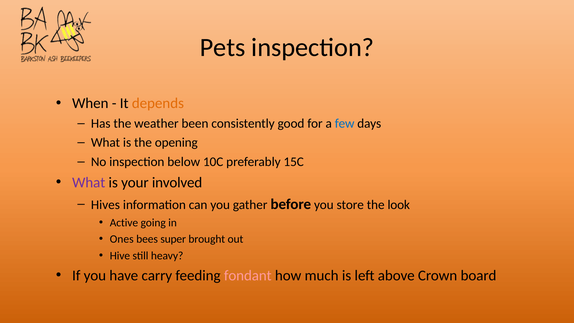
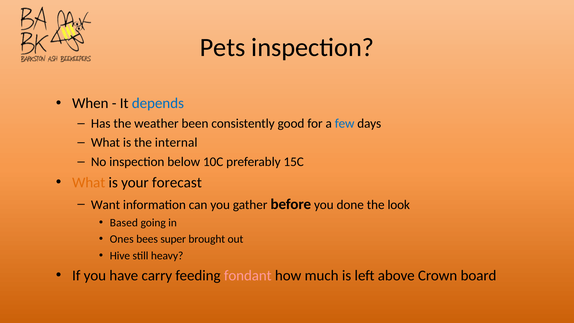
depends colour: orange -> blue (158, 103)
opening: opening -> internal (176, 143)
What colour: purple -> orange (89, 182)
involved: involved -> forecast (177, 182)
Hives: Hives -> Want (106, 205)
store: store -> done (350, 205)
Active: Active -> Based (124, 223)
